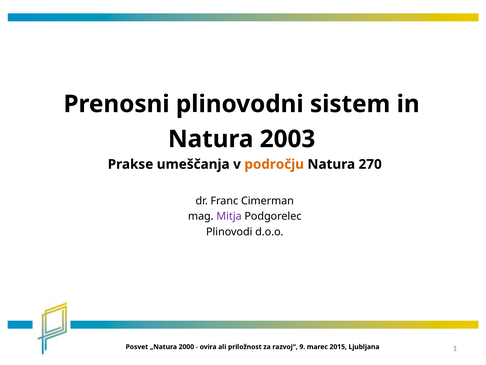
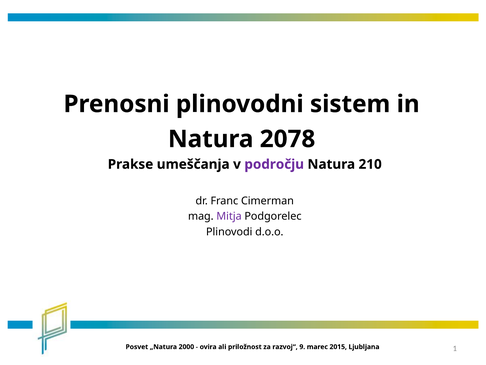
2003: 2003 -> 2078 (288, 139)
področju colour: orange -> purple (274, 164)
270: 270 -> 210 (370, 164)
